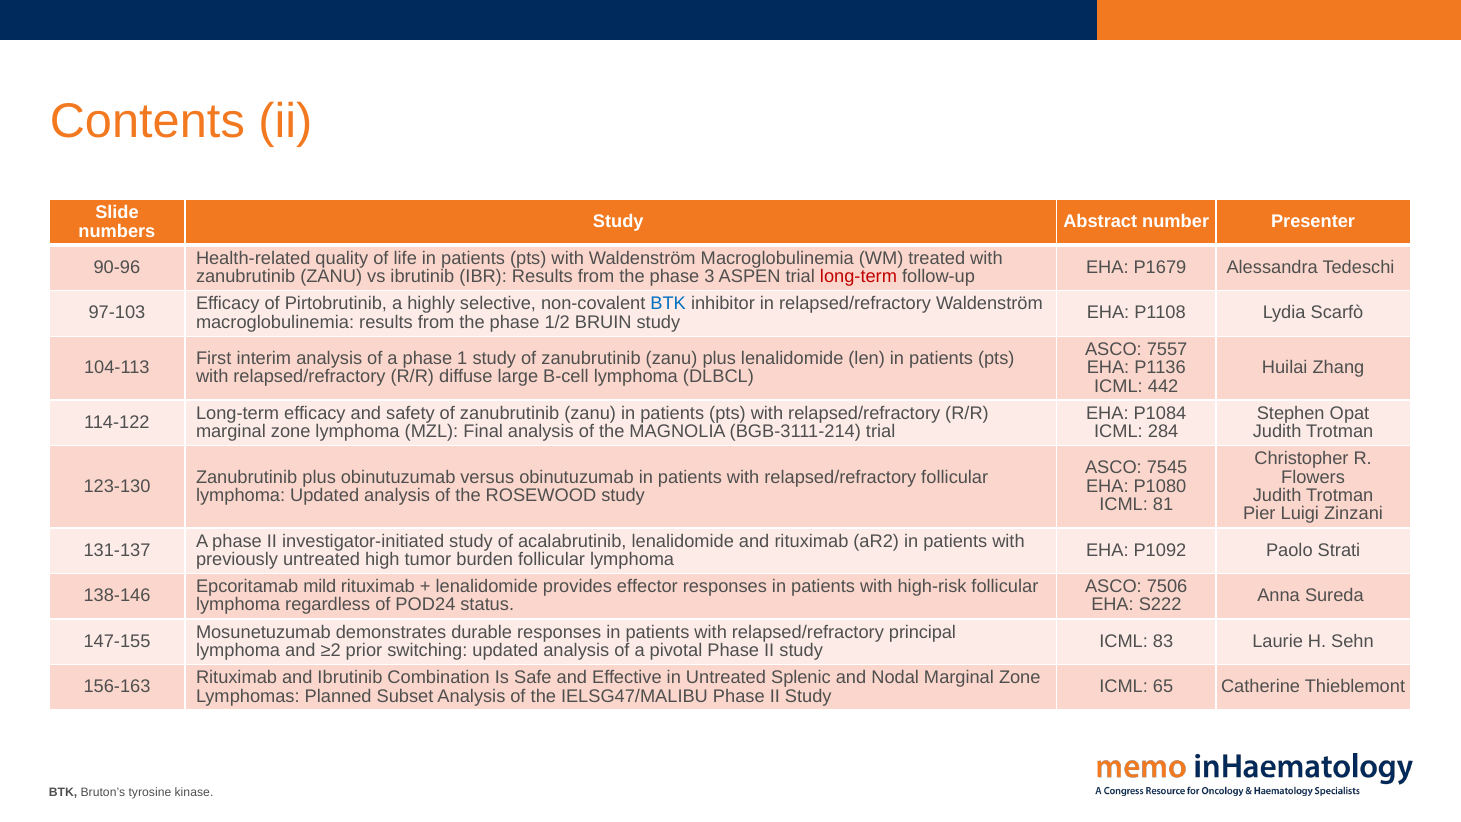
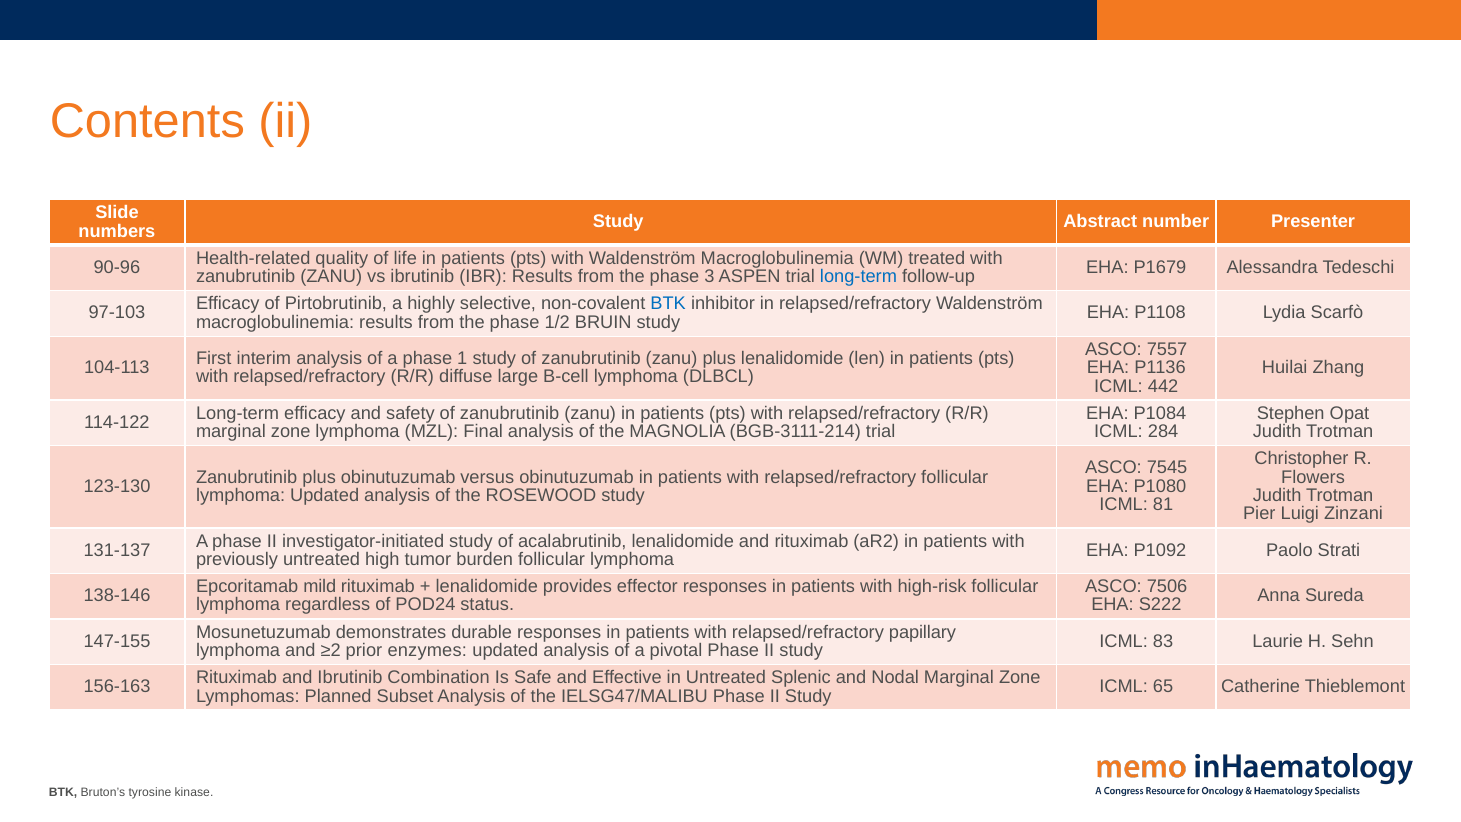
long-term colour: red -> blue (858, 276)
principal: principal -> papillary (922, 632)
switching: switching -> enzymes (427, 650)
